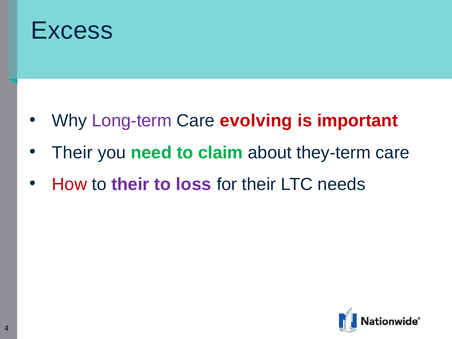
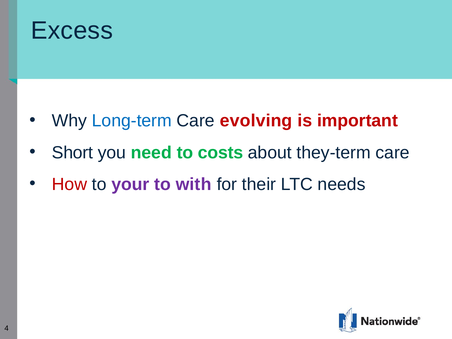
Long-term colour: purple -> blue (132, 121)
Their: Their -> Short (72, 153)
claim: claim -> costs (221, 153)
to their: their -> your (130, 184)
loss: loss -> with (194, 184)
